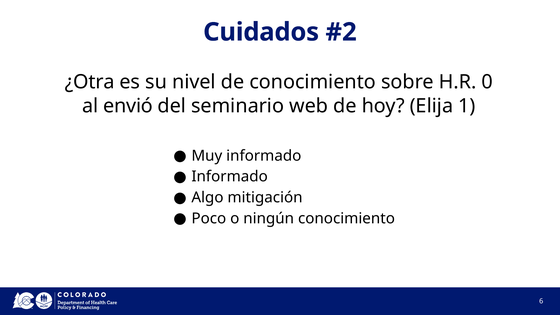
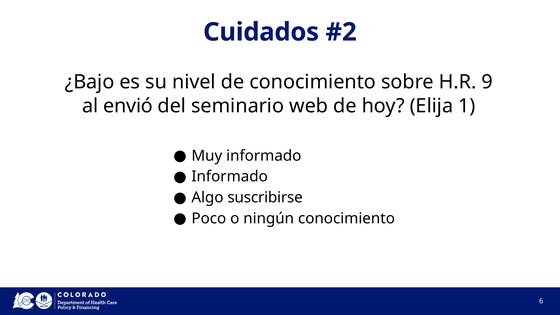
¿Otra: ¿Otra -> ¿Bajo (90, 82)
0: 0 -> 9 (487, 82)
mitigación: mitigación -> suscribirse (265, 198)
